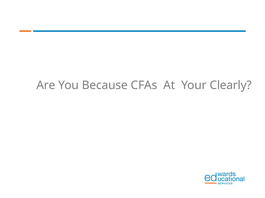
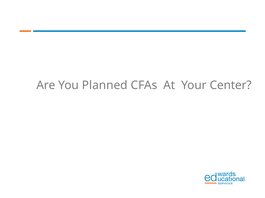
Because: Because -> Planned (105, 86)
Clearly: Clearly -> Center (231, 86)
